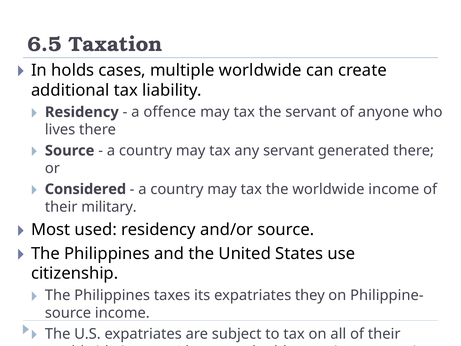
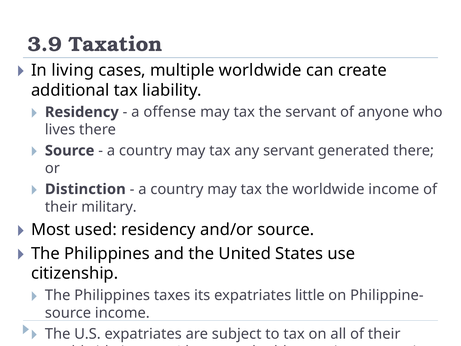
6.5: 6.5 -> 3.9 (45, 44)
holds: holds -> living (73, 70)
offence: offence -> offense (170, 112)
Considered: Considered -> Distinction (85, 189)
they: they -> little (310, 295)
